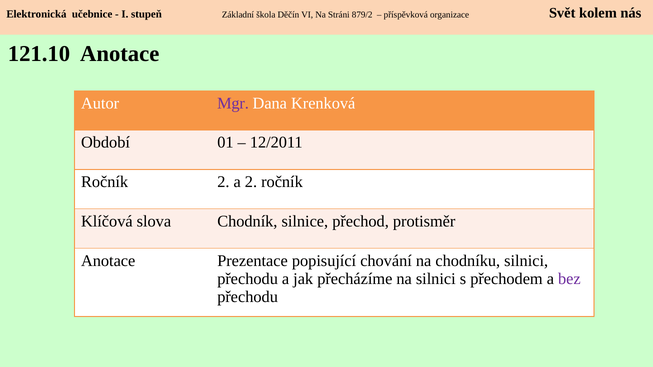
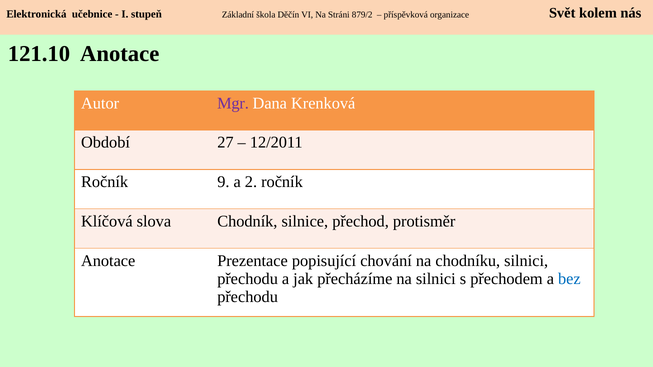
01: 01 -> 27 (225, 142)
Ročník 2: 2 -> 9 (223, 182)
bez colour: purple -> blue (569, 279)
